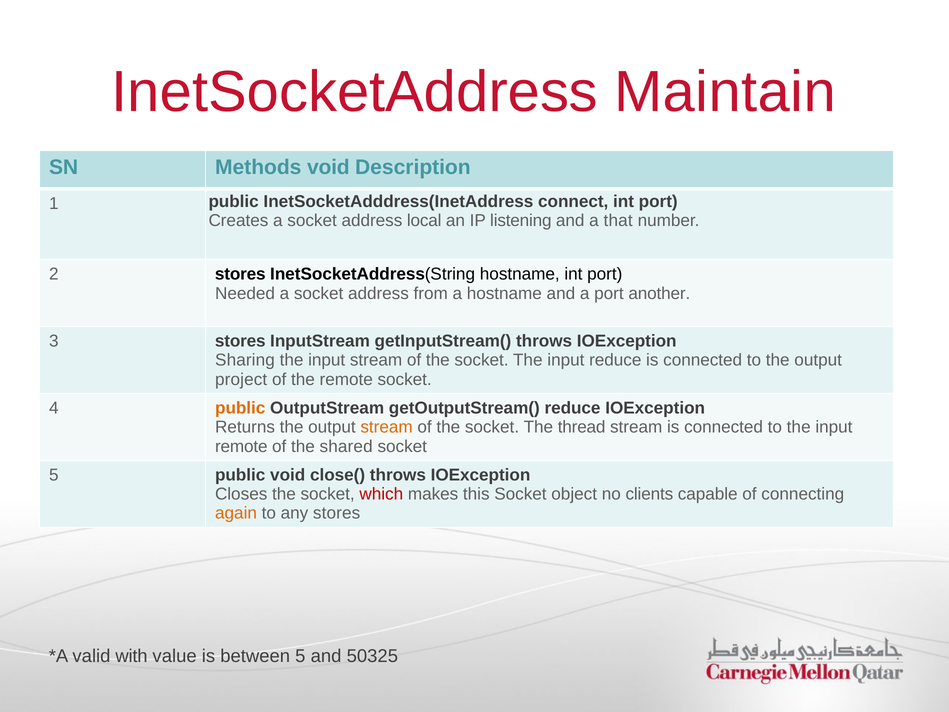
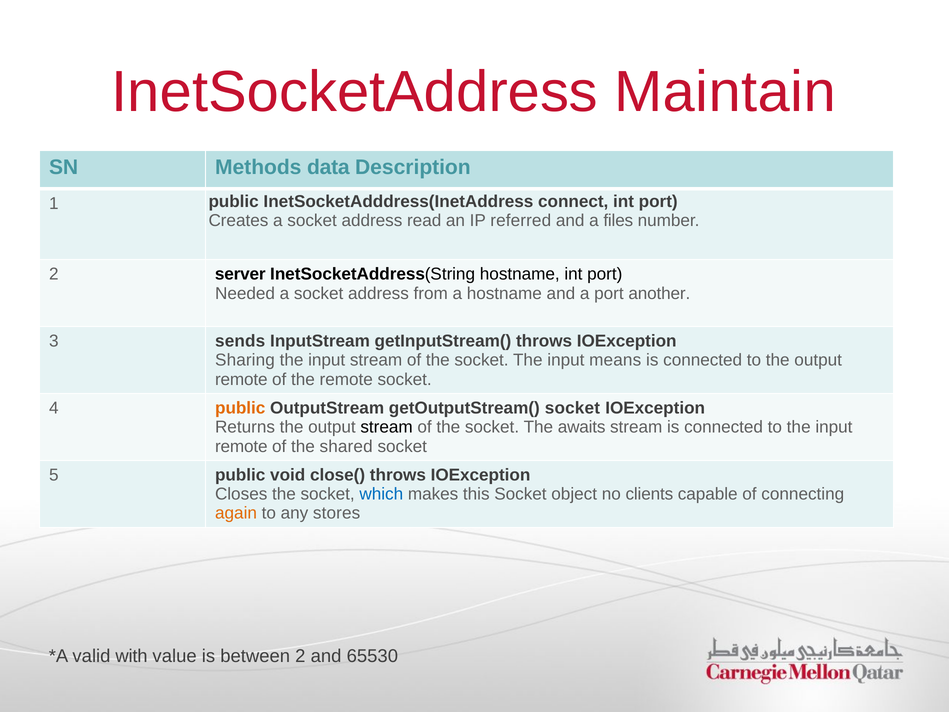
Methods void: void -> data (328, 167)
local: local -> read (424, 221)
listening: listening -> referred (521, 221)
that: that -> files (618, 221)
2 stores: stores -> server (240, 274)
3 stores: stores -> sends (240, 341)
input reduce: reduce -> means (615, 360)
project: project -> remote (241, 379)
getOutputStream( reduce: reduce -> socket (572, 408)
stream colour: orange -> black (387, 427)
thread: thread -> awaits (582, 427)
which colour: red -> blue (381, 494)
between 5: 5 -> 2 (300, 656)
50325: 50325 -> 65530 (372, 656)
